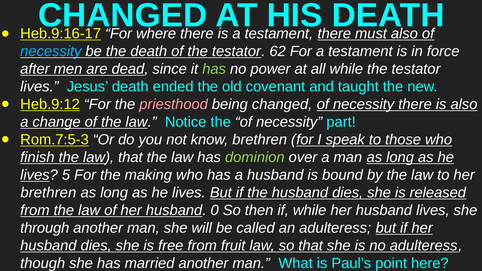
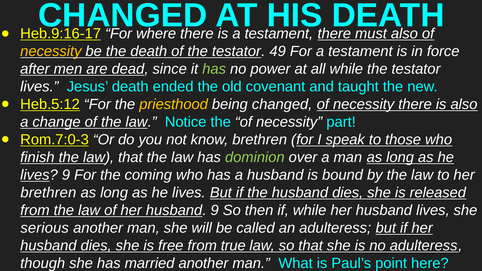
necessity colour: light blue -> yellow (51, 51)
62: 62 -> 49 (278, 51)
Heb.9:12: Heb.9:12 -> Heb.5:12 (50, 104)
priesthood colour: pink -> yellow (174, 104)
Rom.7:5-3: Rom.7:5-3 -> Rom.7:0-3 (55, 140)
lives 5: 5 -> 9 (66, 175)
making: making -> coming (148, 175)
husband 0: 0 -> 9 (215, 210)
through: through -> serious (45, 228)
fruit: fruit -> true (233, 246)
